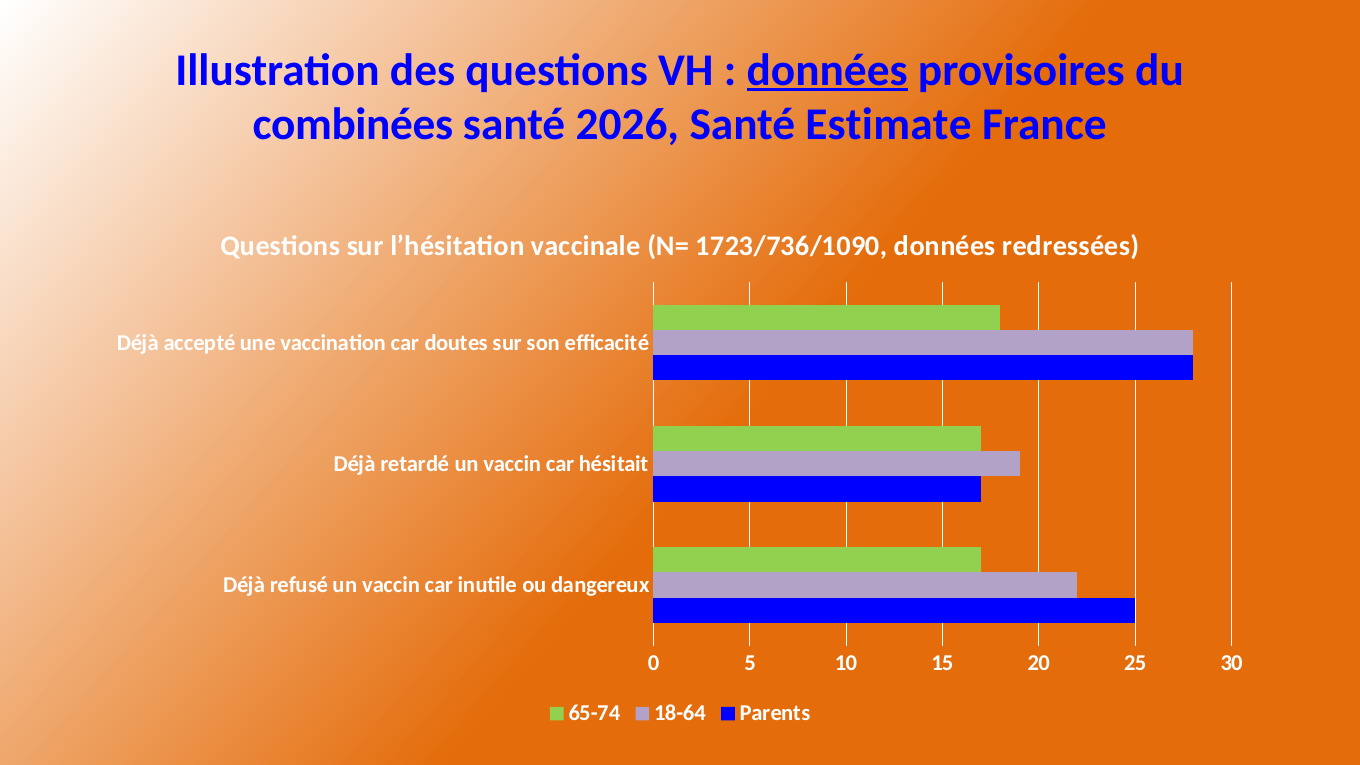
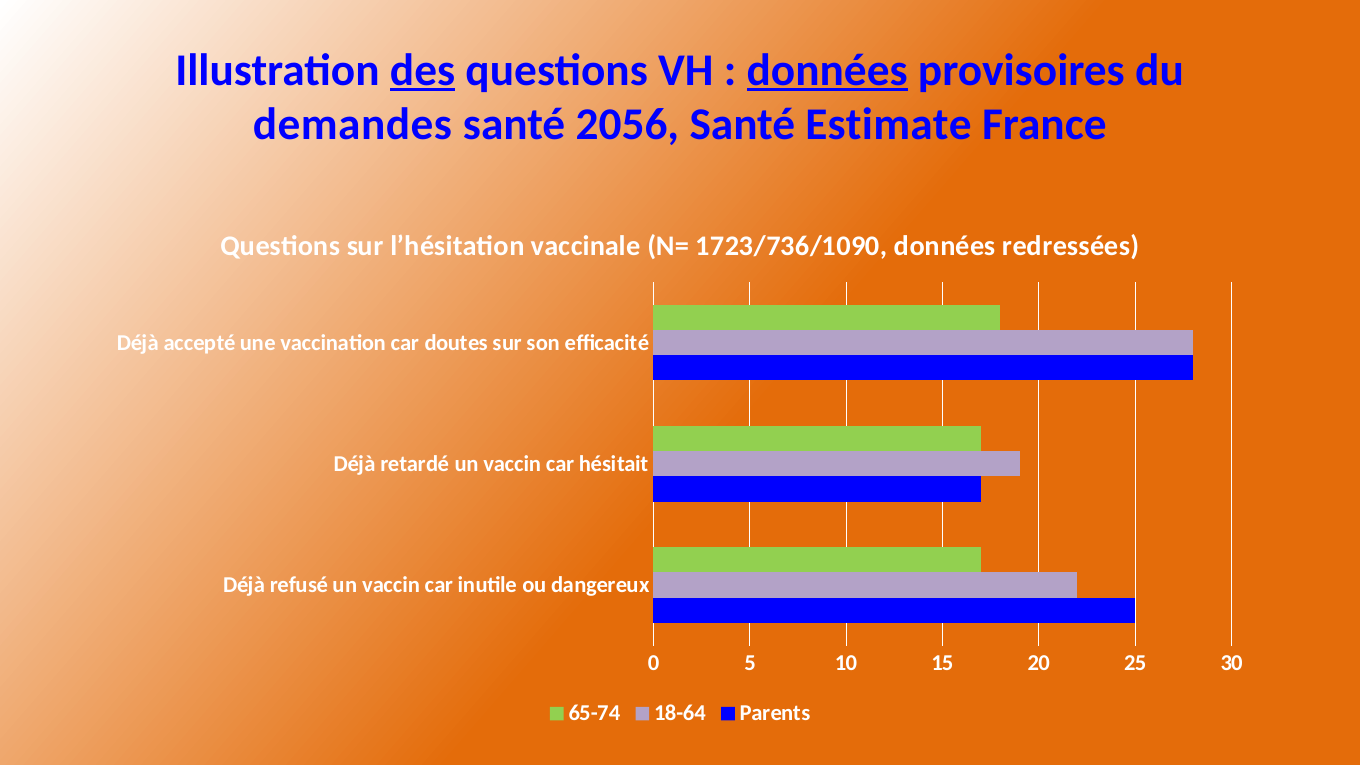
des underline: none -> present (423, 70)
combinées: combinées -> demandes (352, 125)
2026: 2026 -> 2056 (627, 125)
